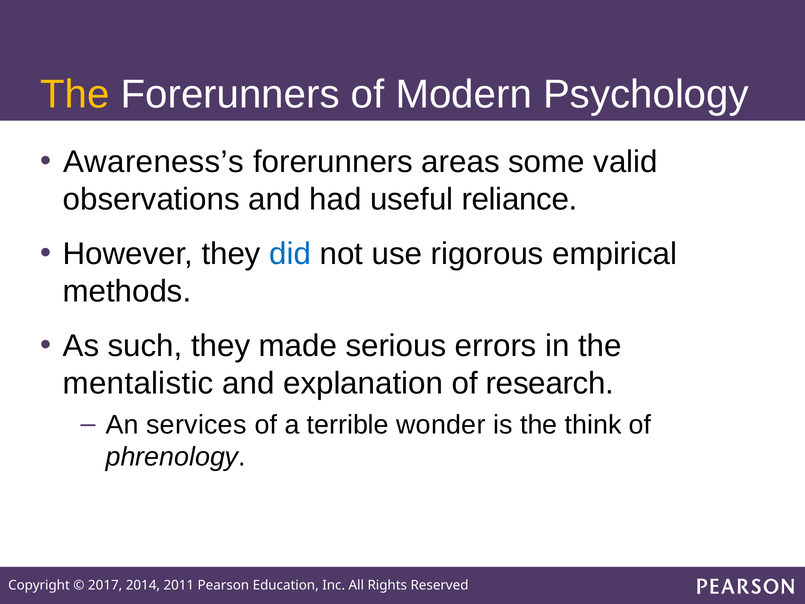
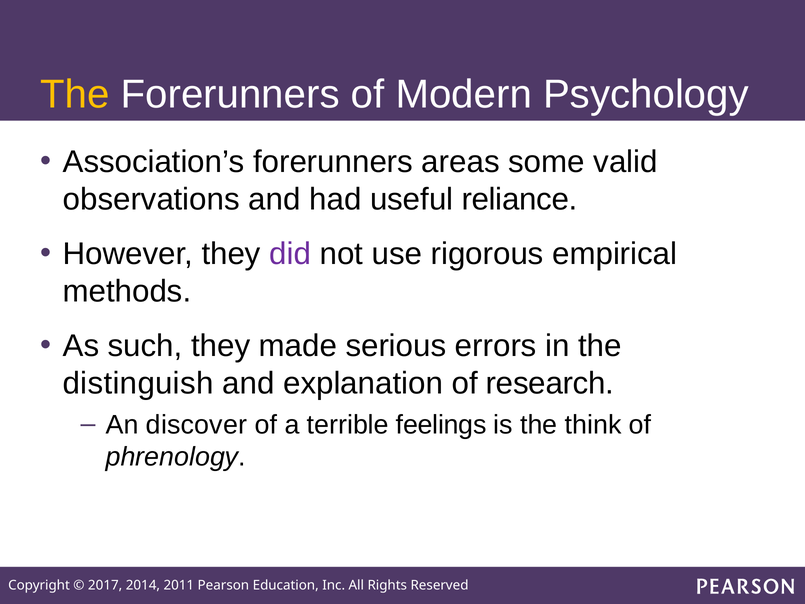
Awareness’s: Awareness’s -> Association’s (154, 162)
did colour: blue -> purple (290, 254)
mentalistic: mentalistic -> distinguish (138, 383)
services: services -> discover (196, 425)
wonder: wonder -> feelings (441, 425)
